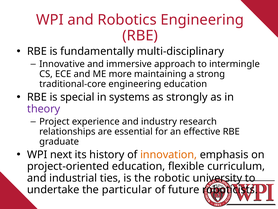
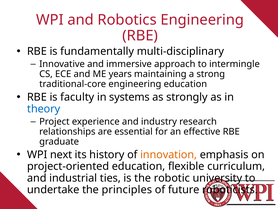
more: more -> years (120, 74)
special: special -> faculty (77, 97)
theory colour: purple -> blue (44, 109)
particular: particular -> principles (127, 189)
